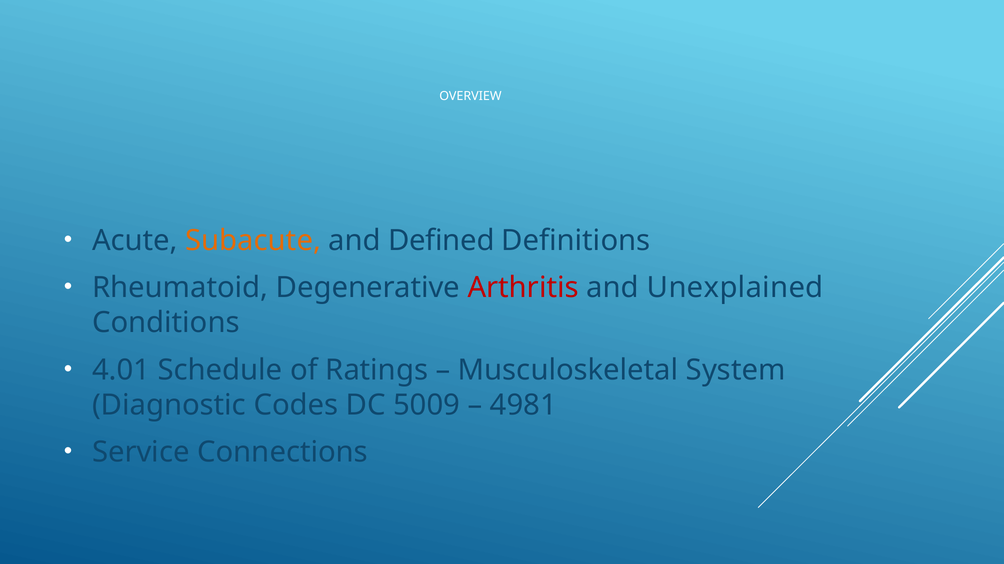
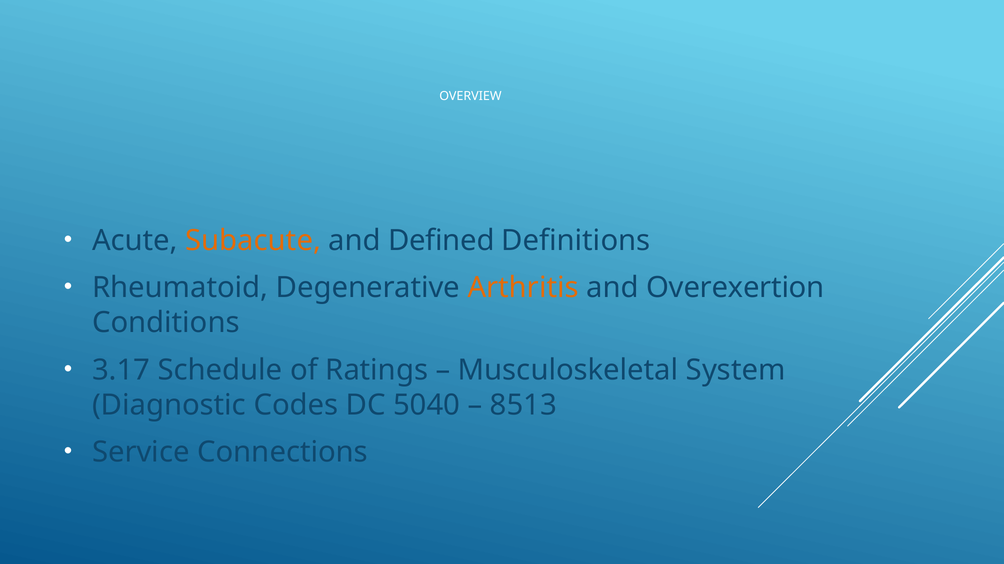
Arthritis colour: red -> orange (523, 288)
Unexplained: Unexplained -> Overexertion (735, 288)
4.01: 4.01 -> 3.17 (121, 370)
5009: 5009 -> 5040 (427, 405)
4981: 4981 -> 8513 (523, 405)
